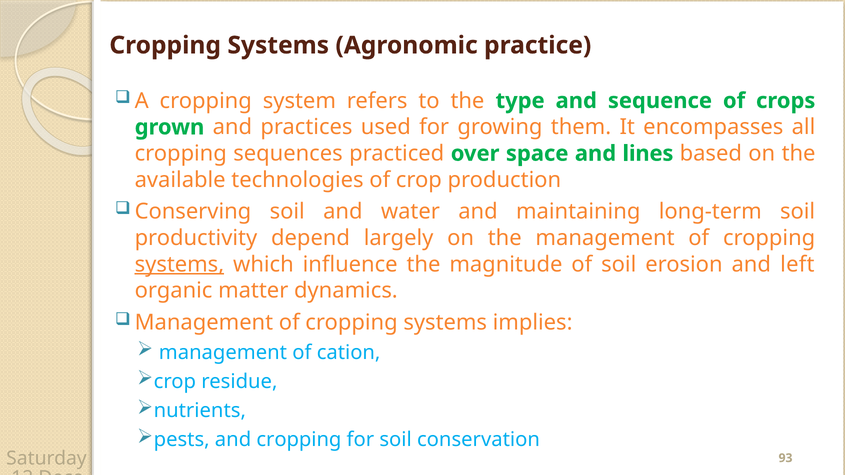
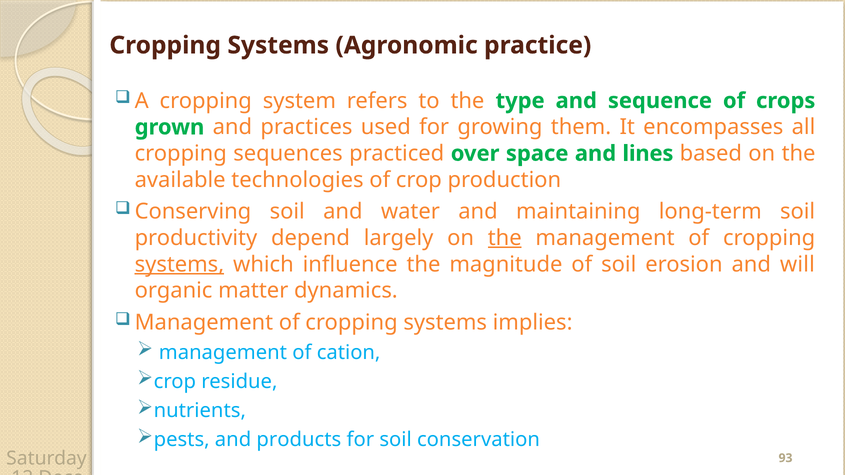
the underline: none -> present (505, 238)
left: left -> will (797, 264)
and cropping: cropping -> products (299, 440)
